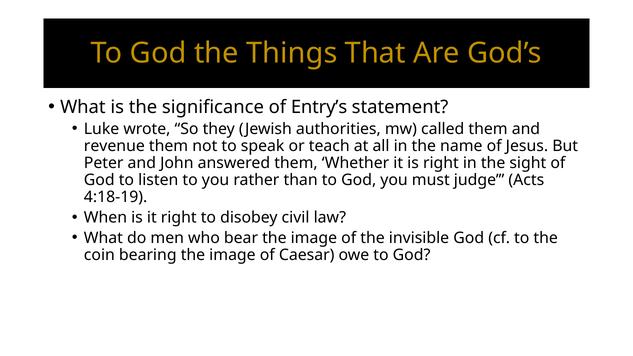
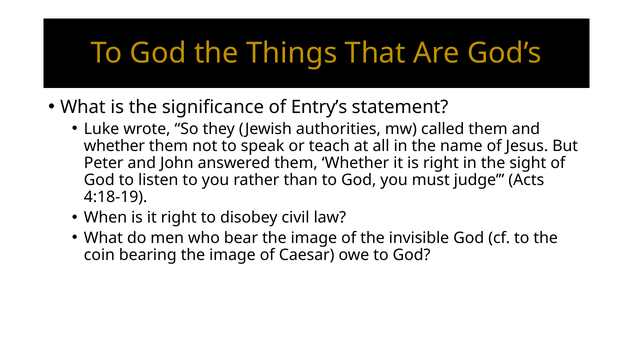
revenue: revenue -> whether (114, 146)
